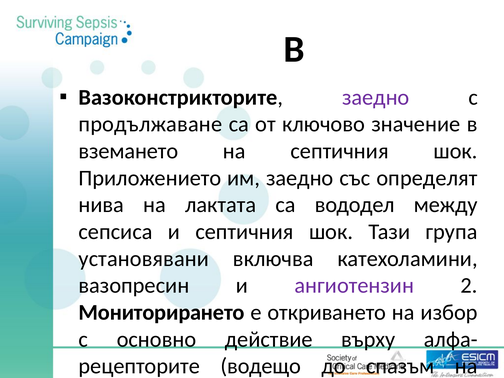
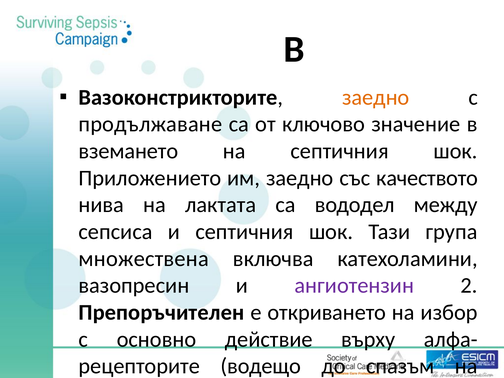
заедно colour: purple -> orange (376, 97)
определят: определят -> качеството (427, 178)
установявани: установявани -> множествена (144, 259)
Мониторирането: Мониторирането -> Препоръчителен (161, 312)
